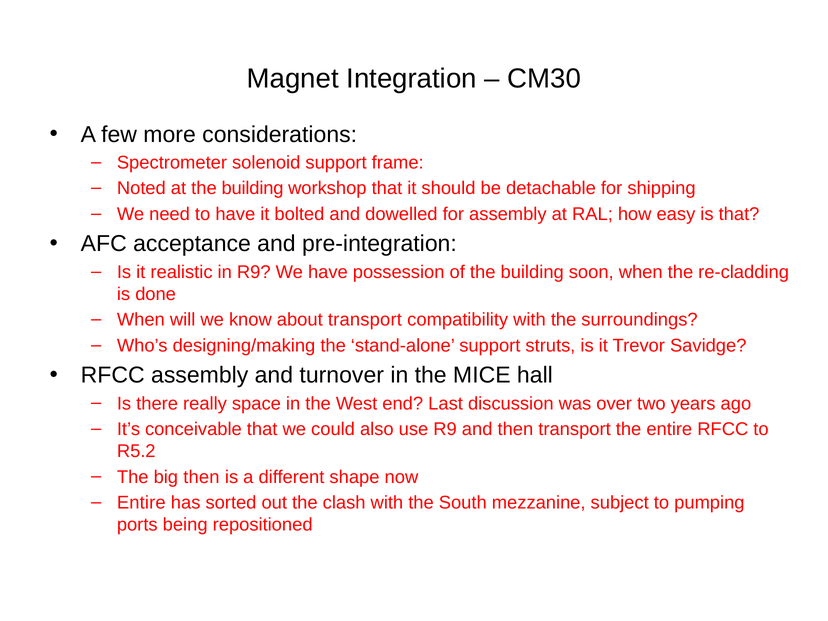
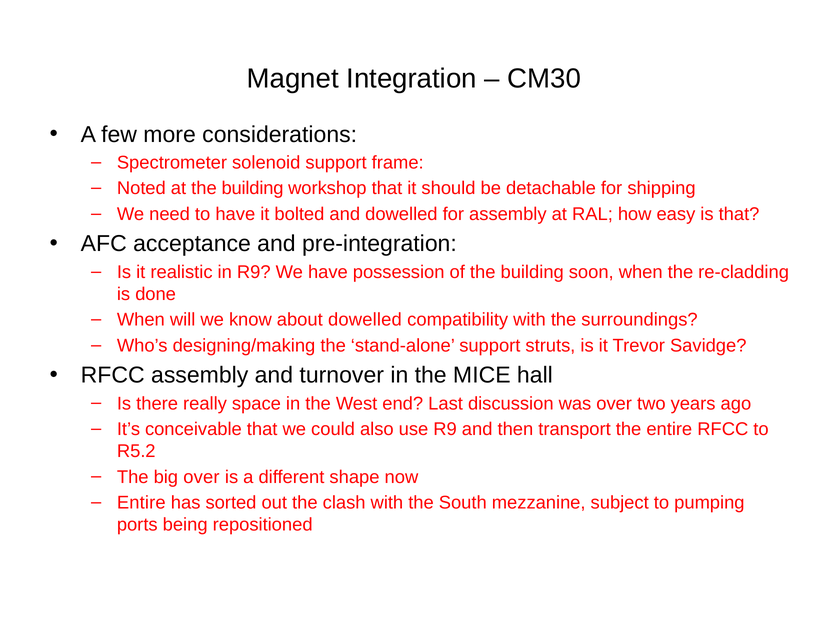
about transport: transport -> dowelled (365, 320)
big then: then -> over (201, 477)
